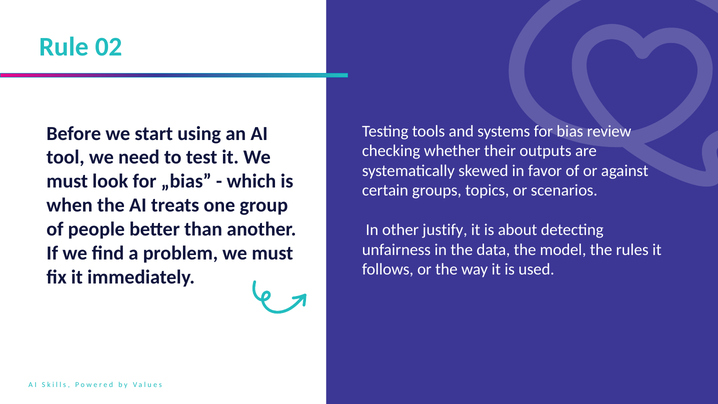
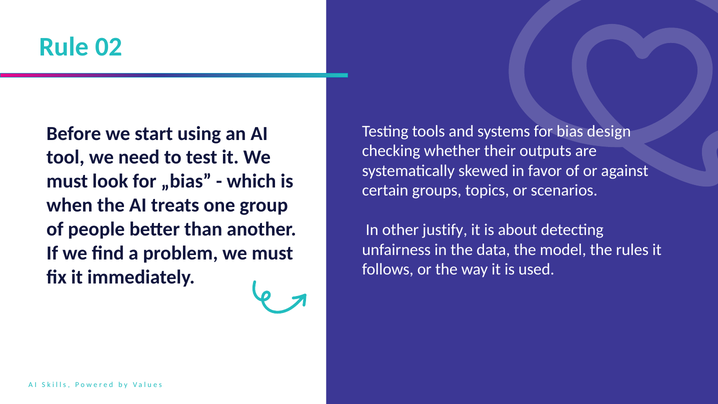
review: review -> design (609, 131)
